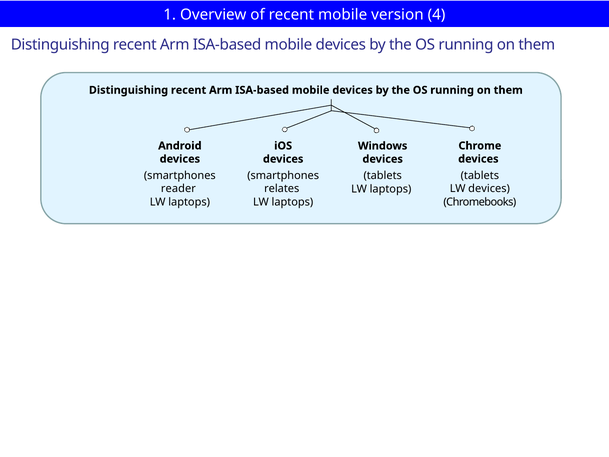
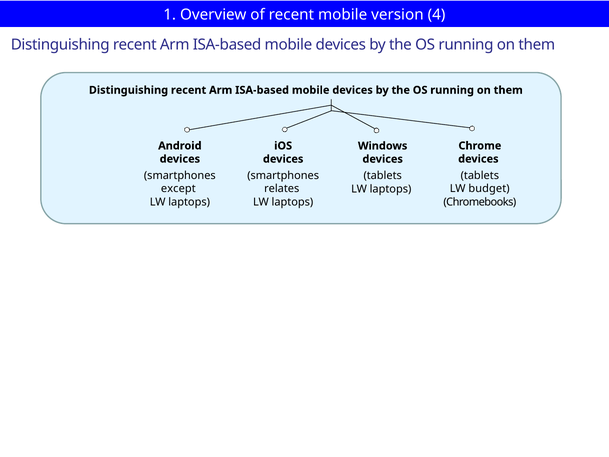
reader: reader -> except (178, 189)
LW devices: devices -> budget (489, 189)
